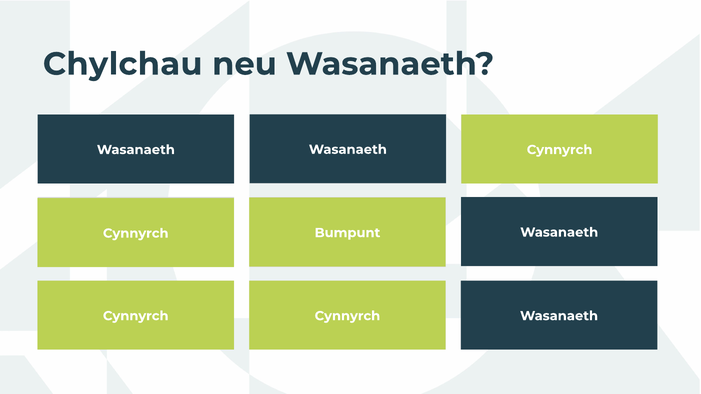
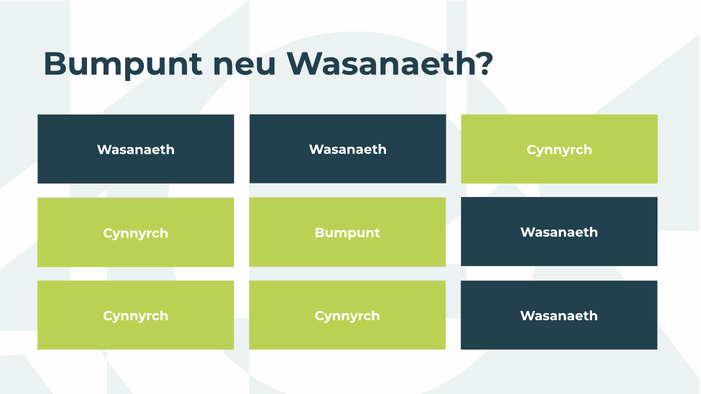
Chylchau: Chylchau -> Bumpunt (123, 64)
